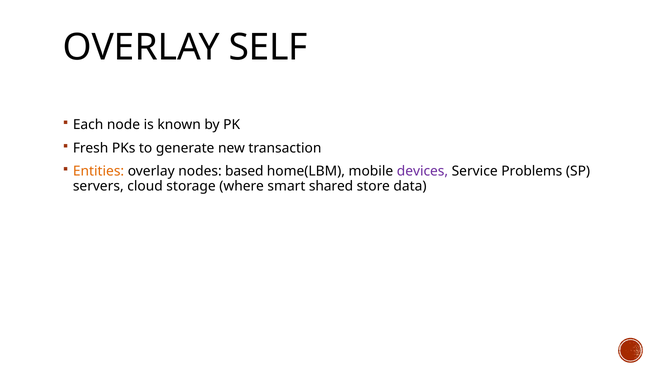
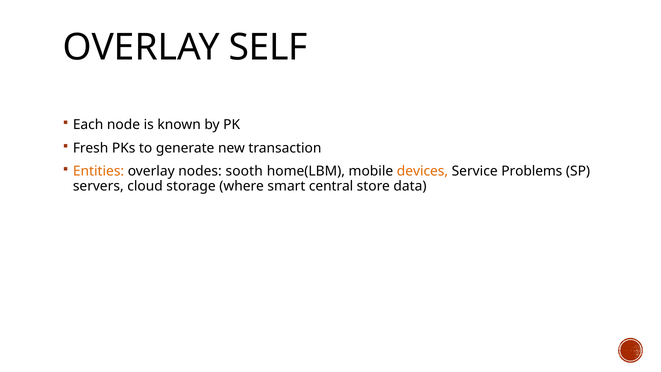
based: based -> sooth (244, 171)
devices colour: purple -> orange (422, 171)
shared: shared -> central (331, 186)
